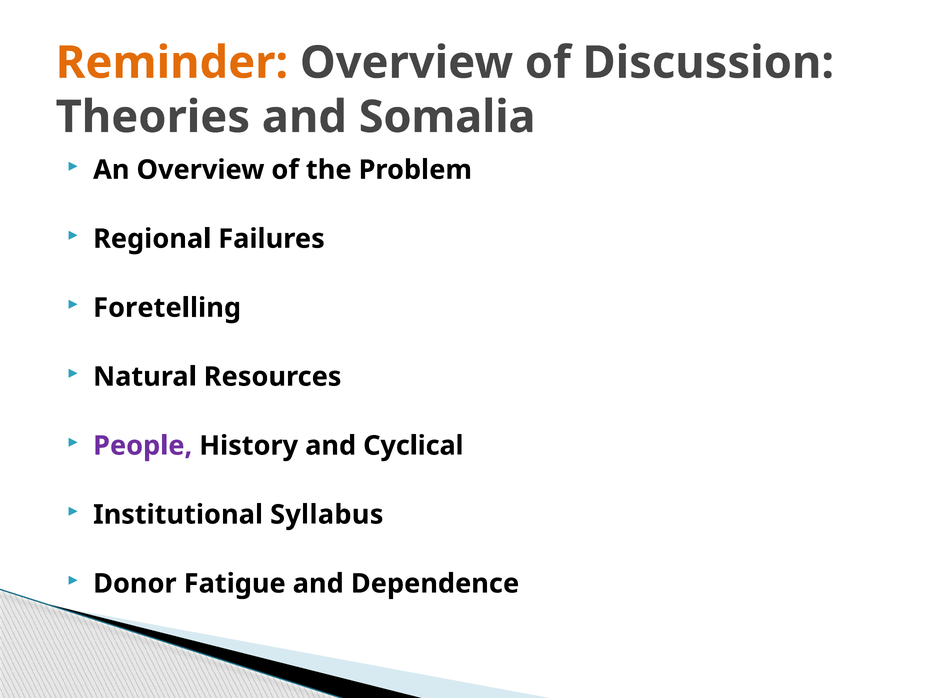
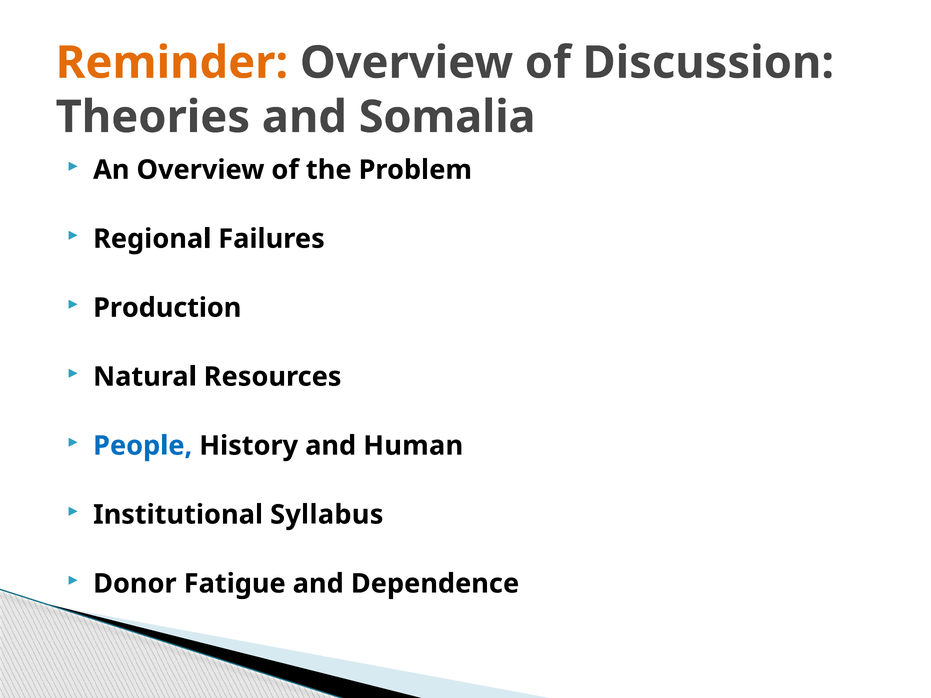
Foretelling: Foretelling -> Production (167, 308)
People colour: purple -> blue (143, 446)
Cyclical: Cyclical -> Human (413, 446)
